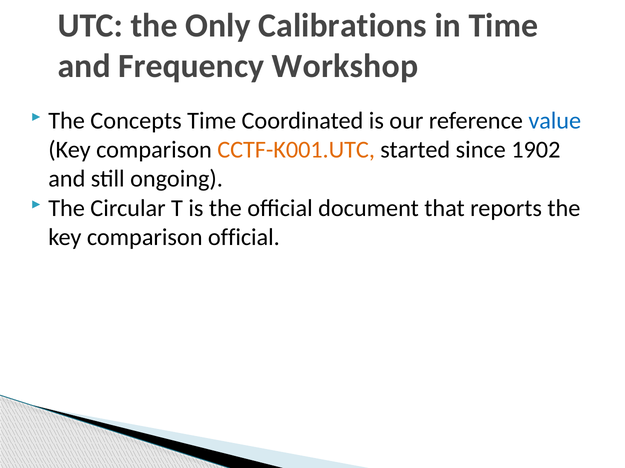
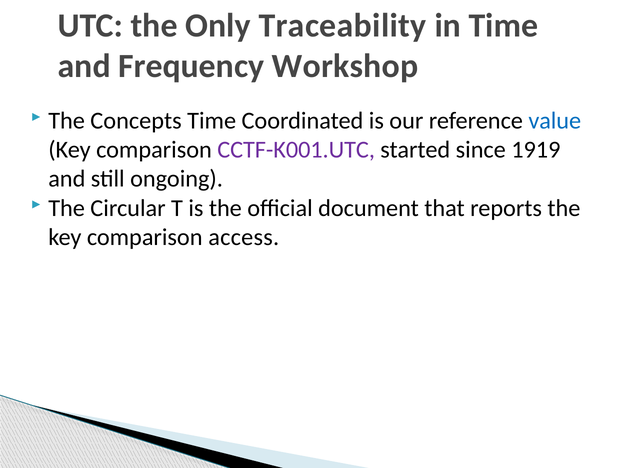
Calibrations: Calibrations -> Traceability (342, 26)
CCTF-K001.UTC colour: orange -> purple (296, 150)
1902: 1902 -> 1919 (536, 150)
comparison official: official -> access (244, 238)
